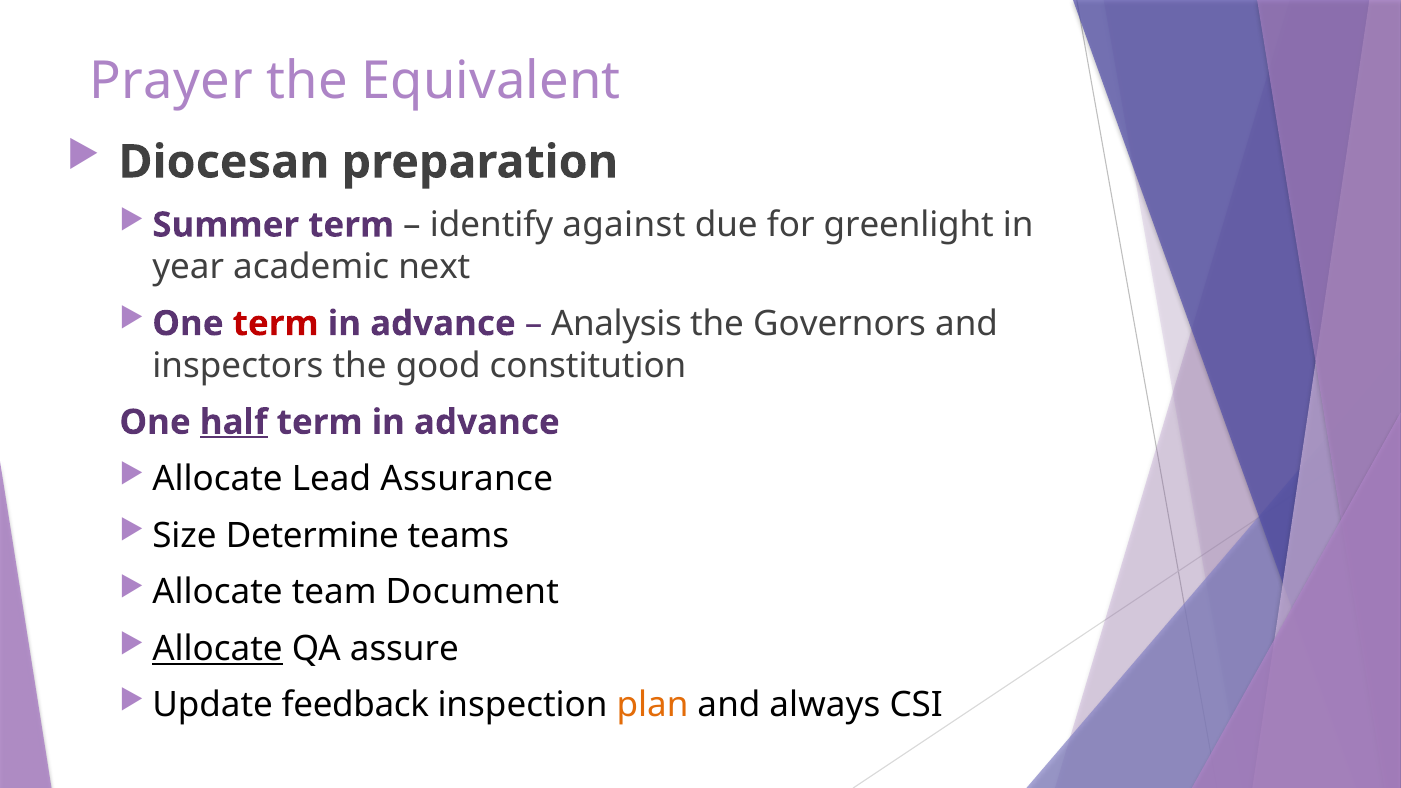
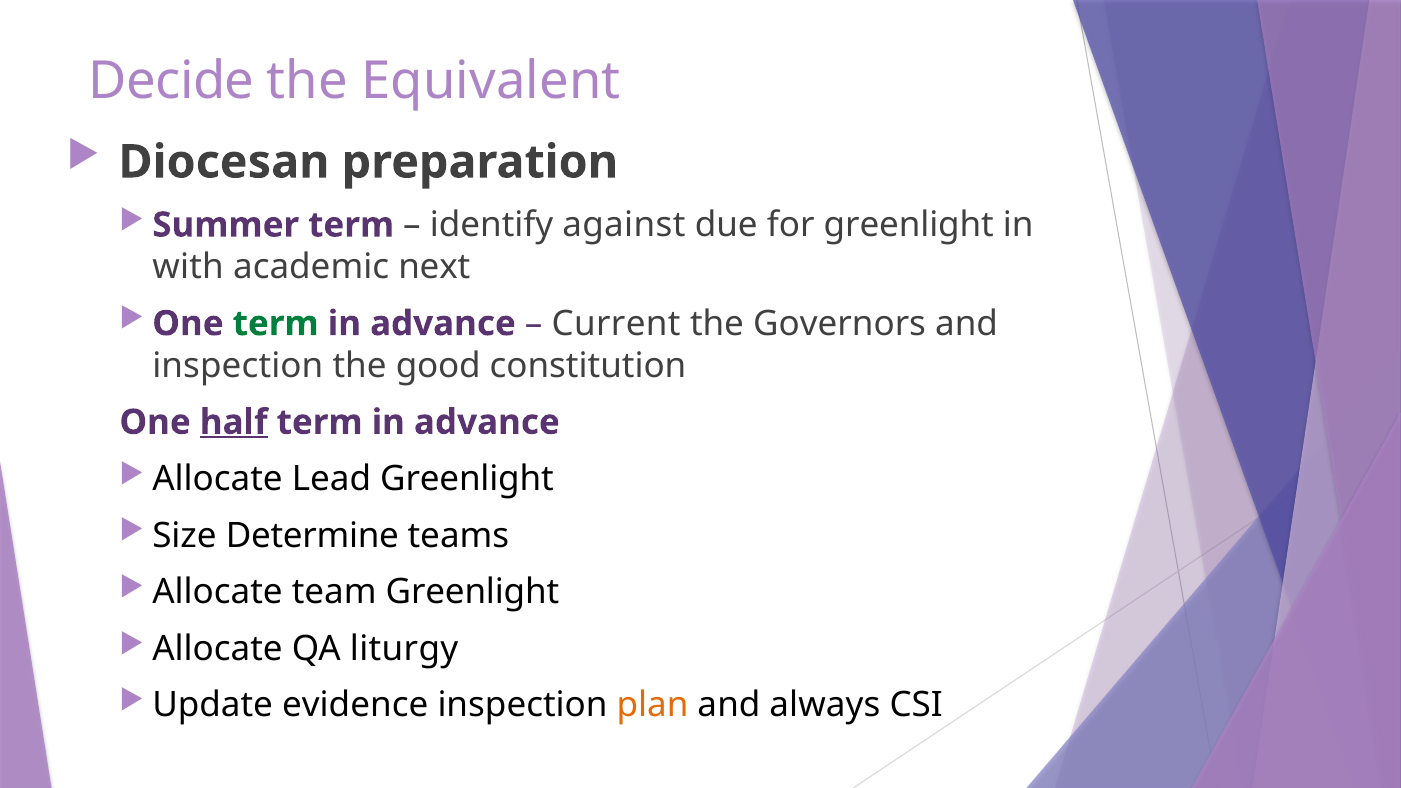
Prayer: Prayer -> Decide (172, 82)
year: year -> with (188, 267)
term colour: red -> green (276, 324)
Analysis: Analysis -> Current (616, 324)
inspectors: inspectors -> inspection (238, 366)
Lead Assurance: Assurance -> Greenlight (467, 479)
team Document: Document -> Greenlight (472, 592)
Allocate underline: present -> none (217, 649)
assure: assure -> liturgy (404, 649)
feedback: feedback -> evidence (355, 705)
